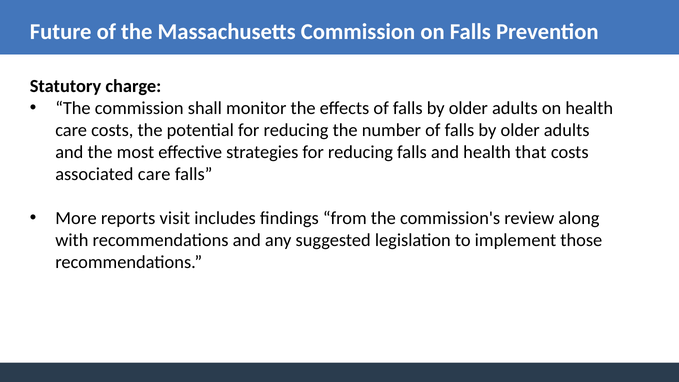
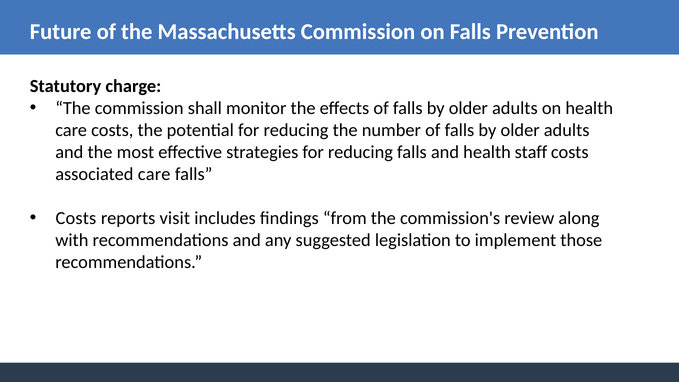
that: that -> staff (531, 152)
More: More -> Costs (76, 218)
